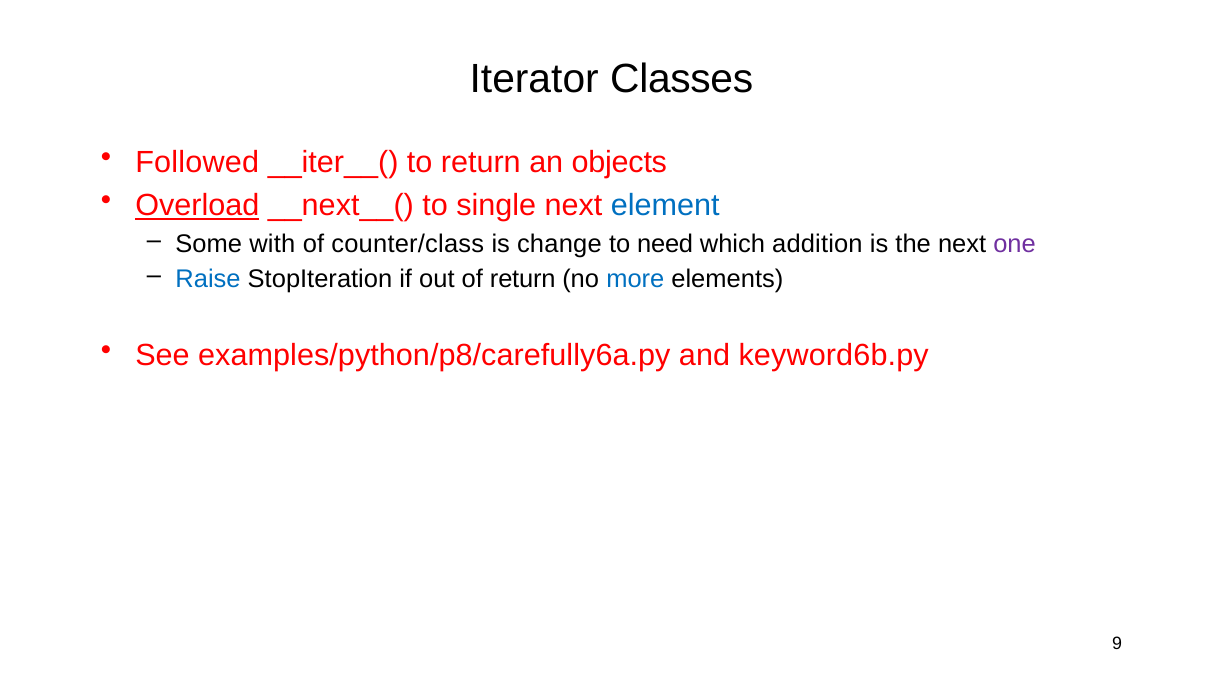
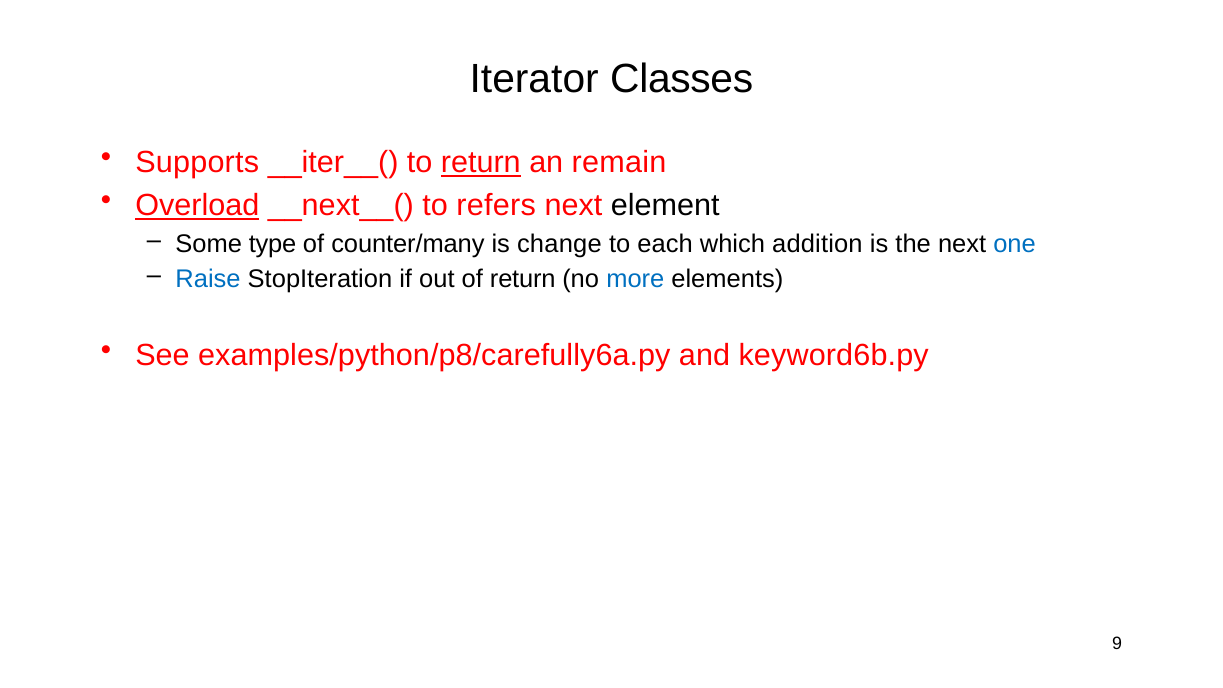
Followed: Followed -> Supports (197, 163)
return underline: none -> present (481, 163)
objects: objects -> remain (619, 163)
single: single -> refers (496, 205)
element colour: blue -> black (665, 205)
with: with -> type (273, 244)
counter/class: counter/class -> counter/many (408, 244)
need: need -> each (665, 244)
one colour: purple -> blue (1015, 244)
